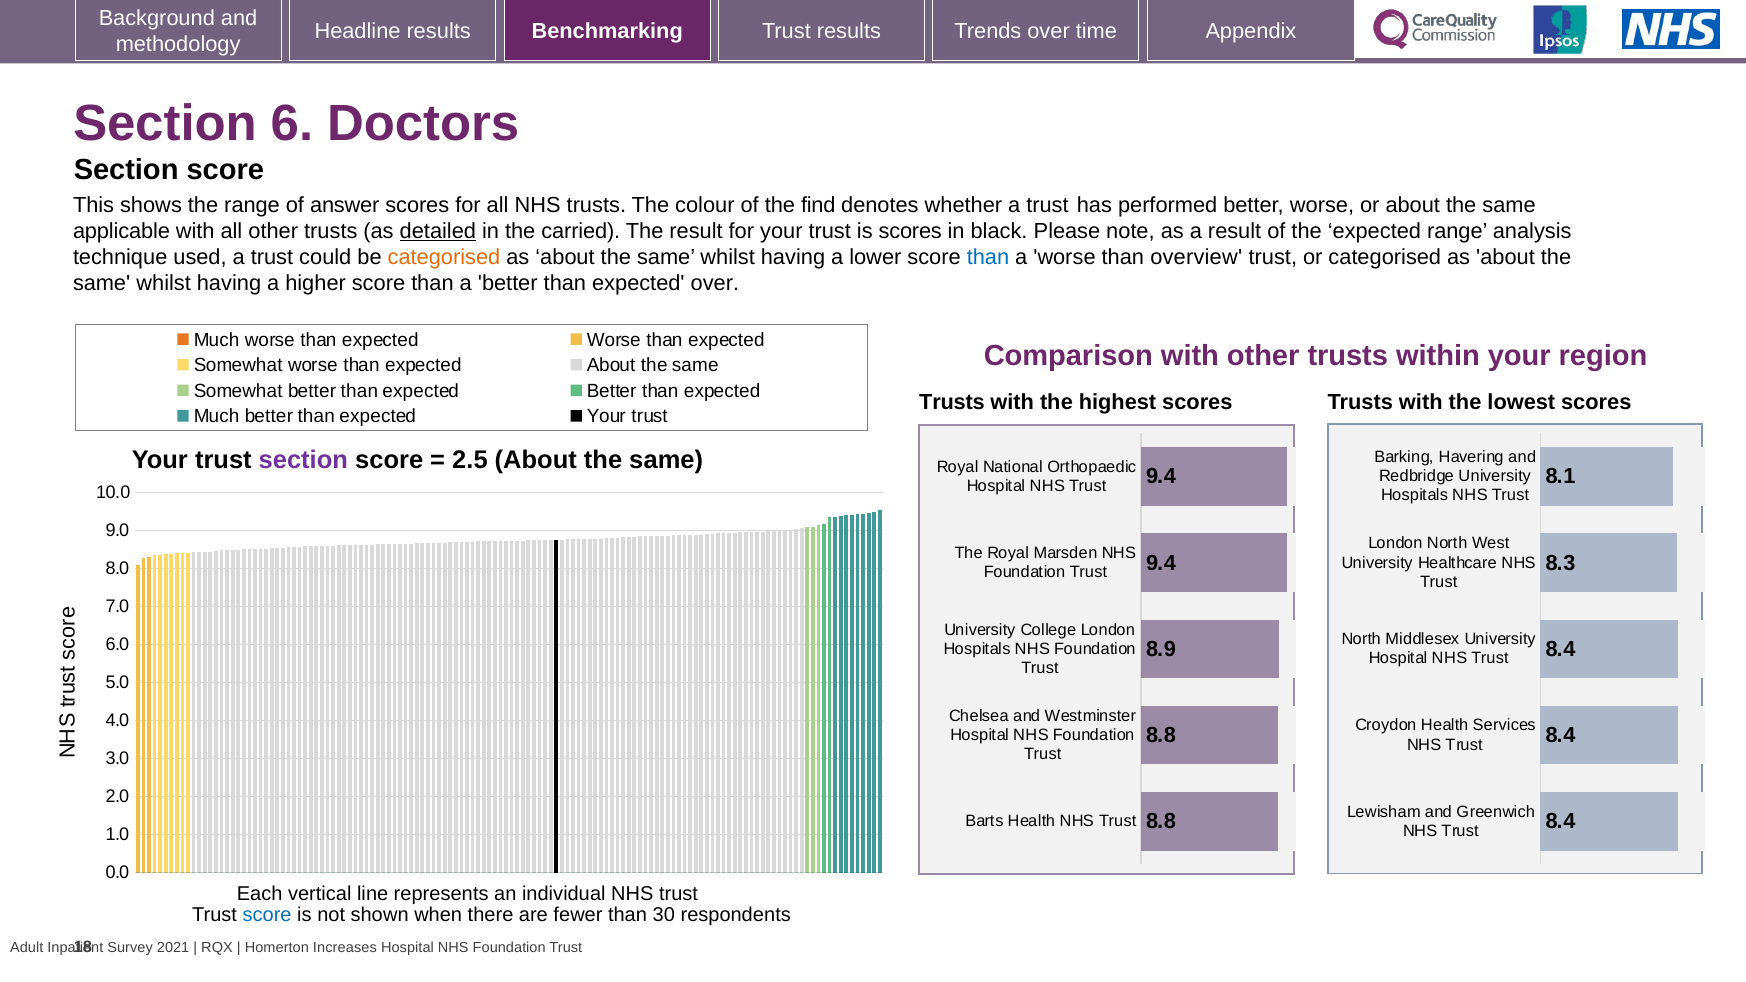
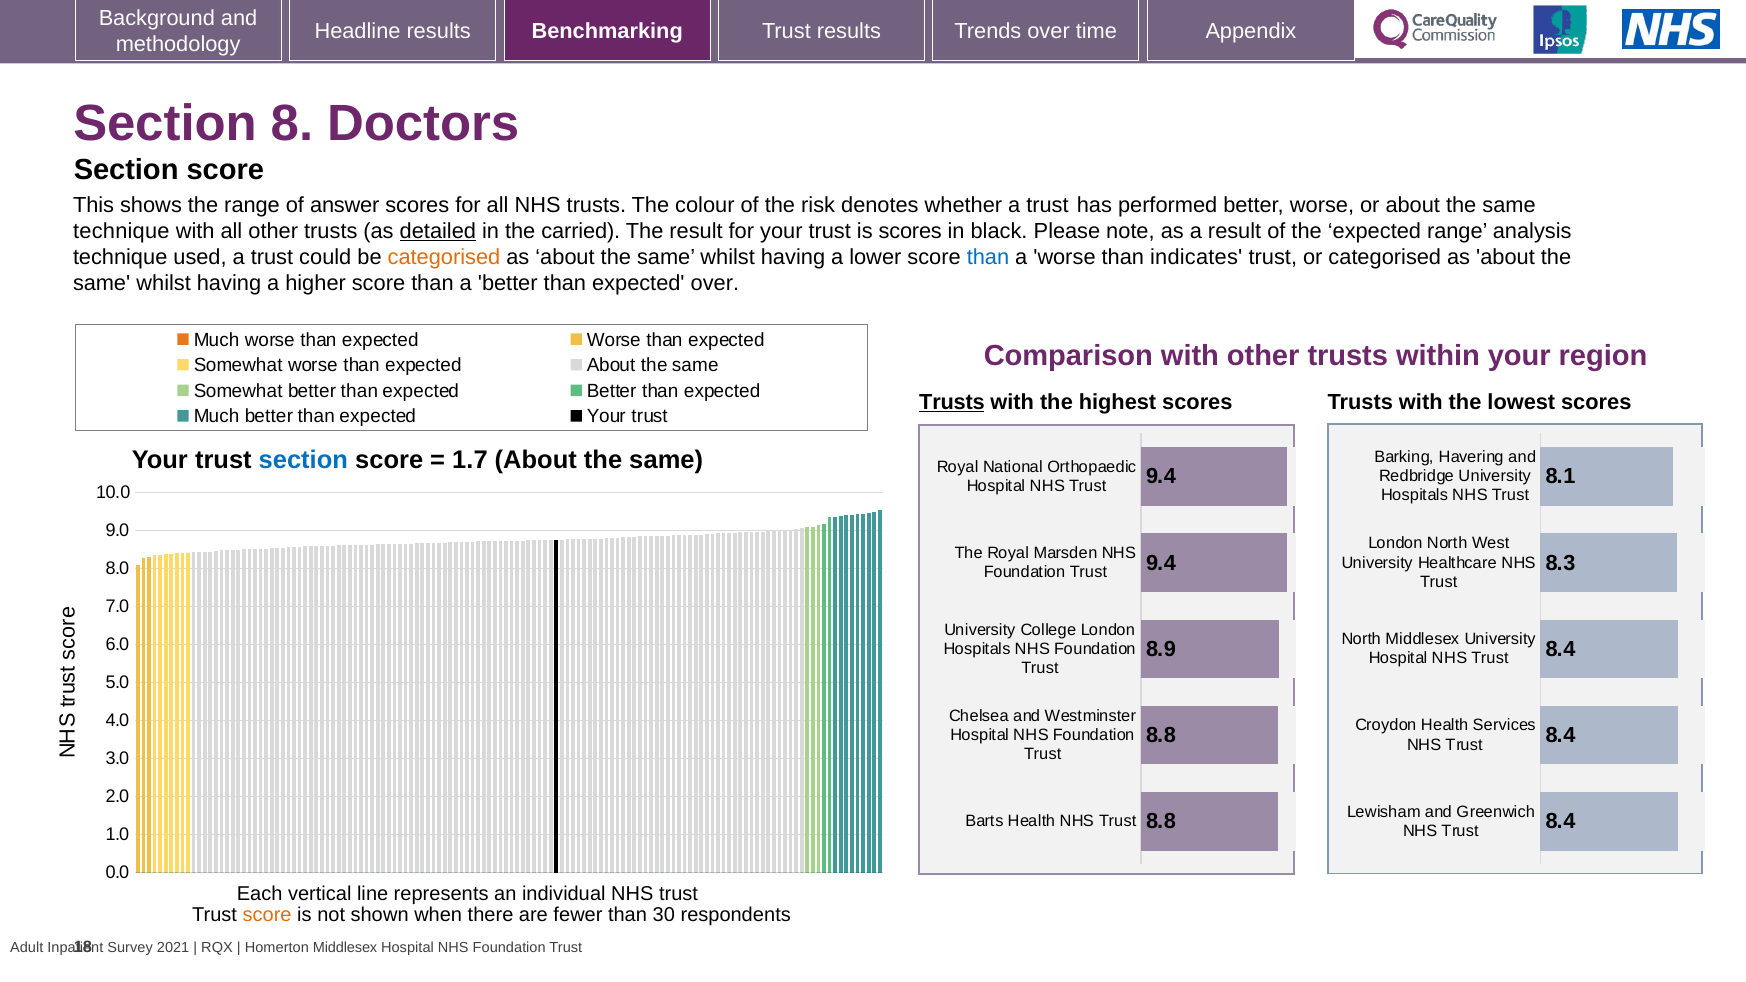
6: 6 -> 8 (292, 123)
find: find -> risk (818, 205)
applicable: applicable -> technique (121, 231)
overview: overview -> indicates (1196, 257)
Trusts underline: none -> present (952, 402)
section colour: purple -> blue (303, 460)
2.5: 2.5 -> 1.7 (470, 460)
score colour: blue -> orange (267, 915)
Increases: Increases -> Middlesex (345, 948)
